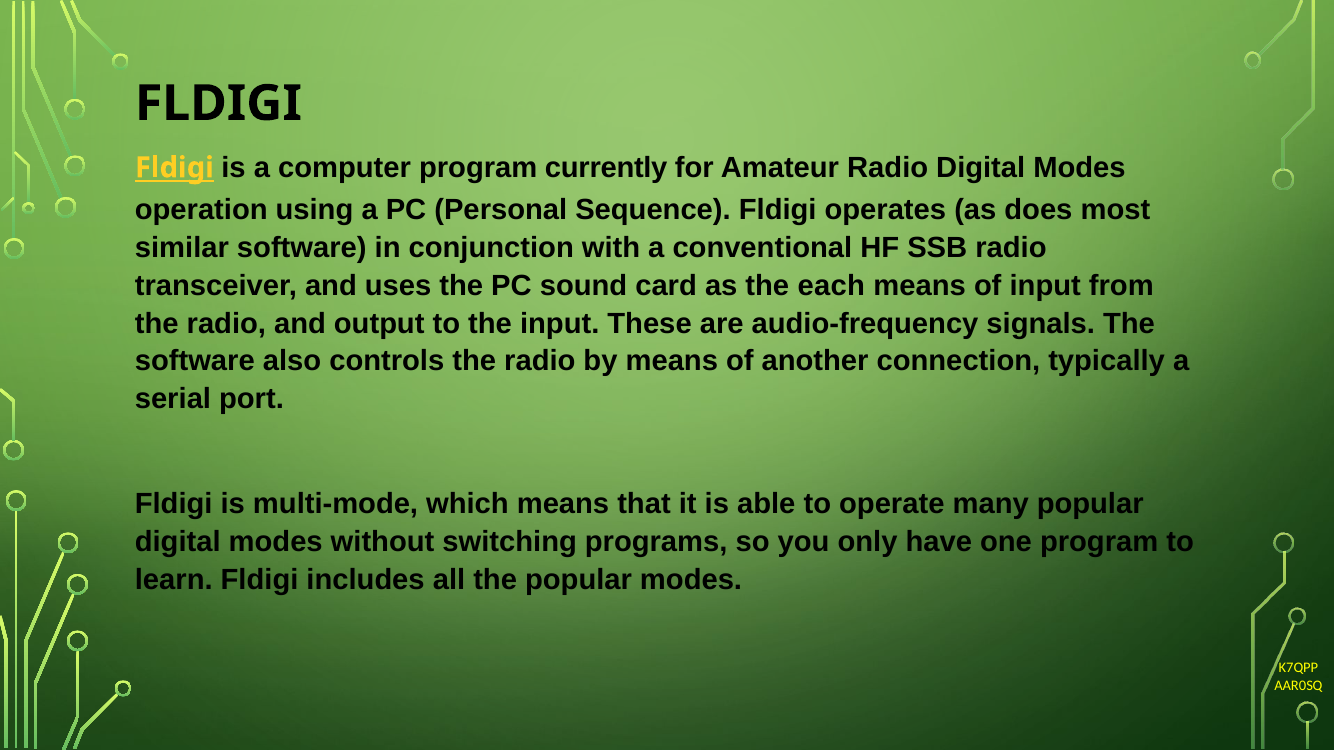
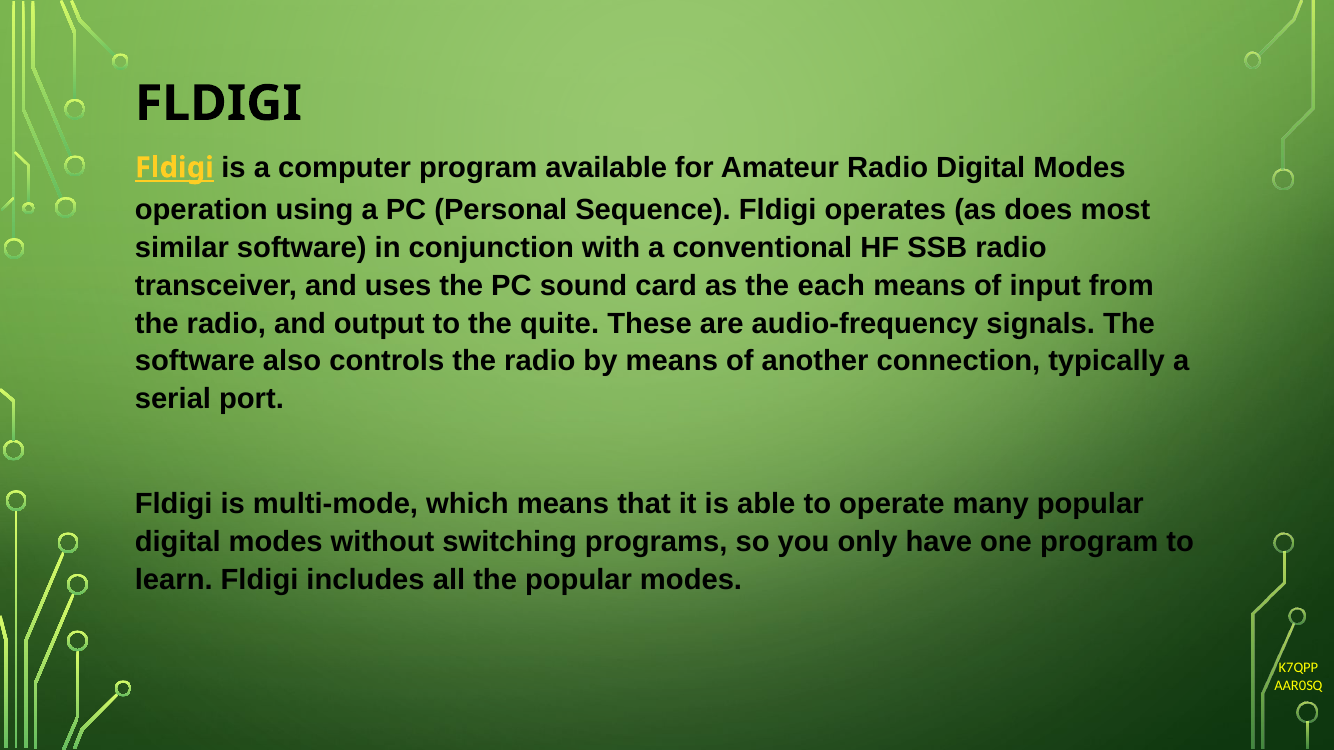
currently: currently -> available (606, 168)
the input: input -> quite (560, 324)
